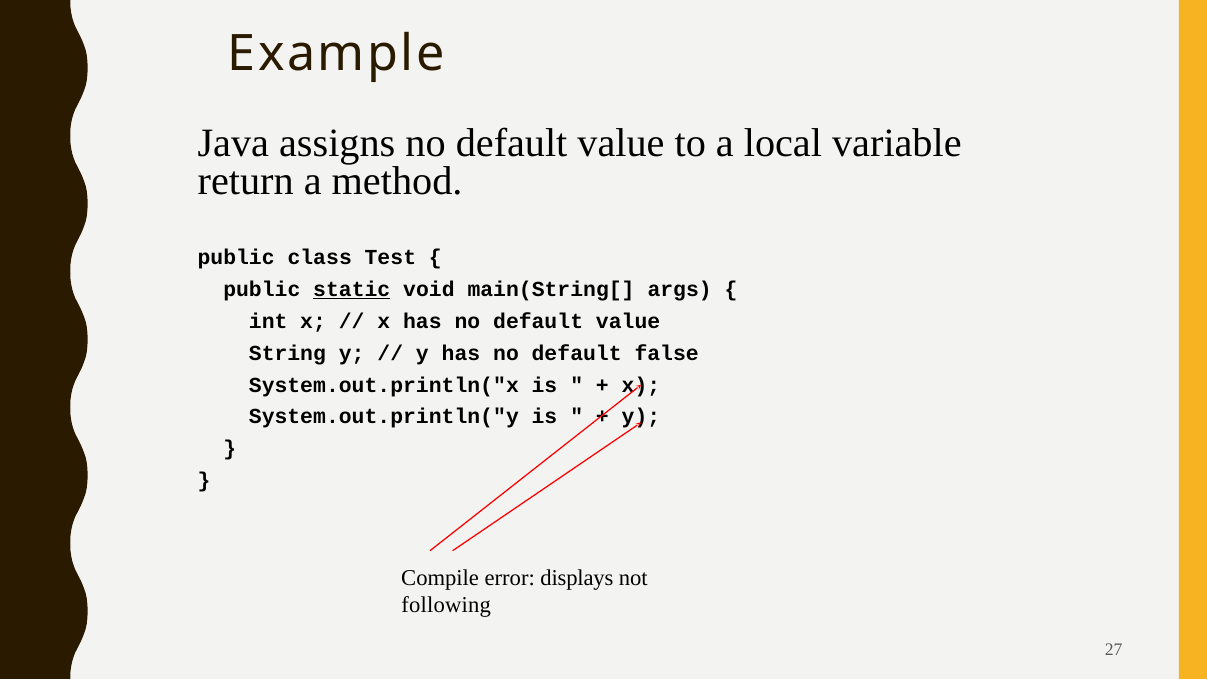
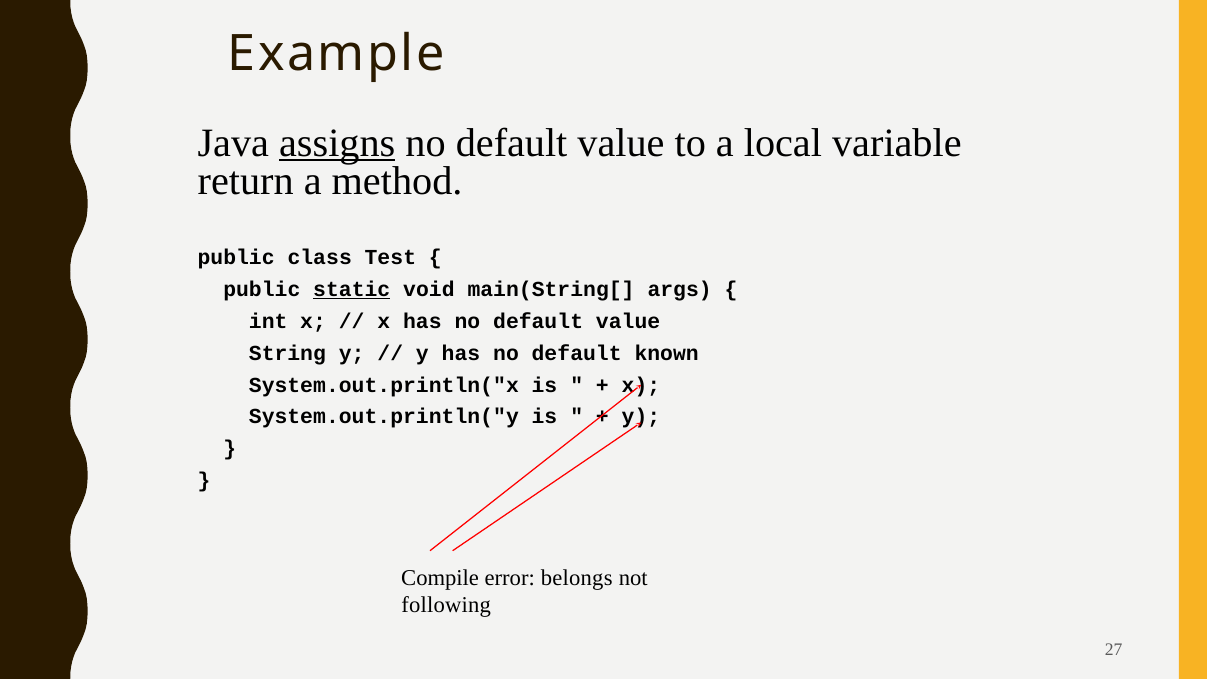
assigns underline: none -> present (337, 143)
false: false -> known (667, 353)
displays: displays -> belongs (577, 578)
